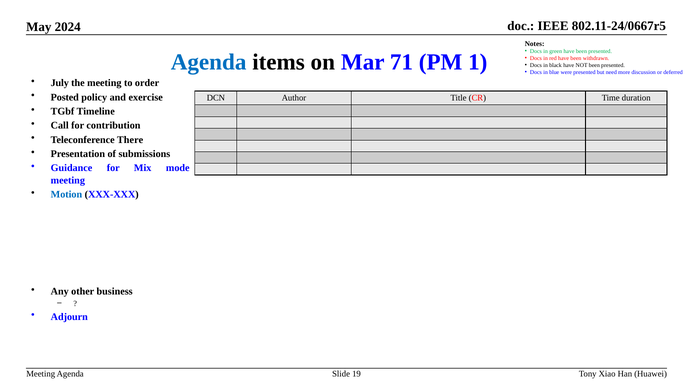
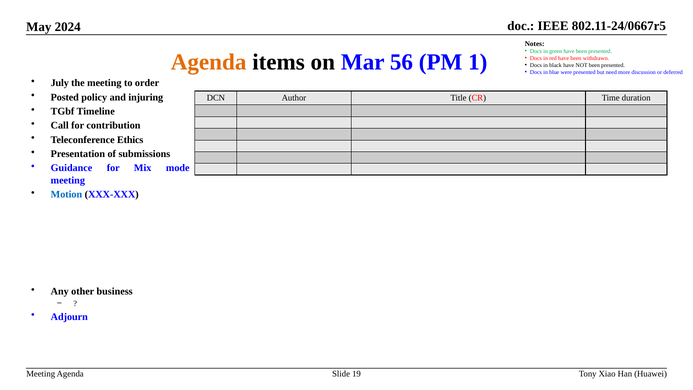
Agenda colour: blue -> orange (209, 62)
71: 71 -> 56 (401, 62)
exercise: exercise -> injuring (146, 97)
There: There -> Ethics (130, 140)
